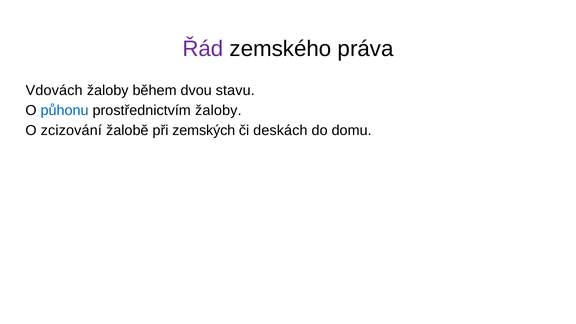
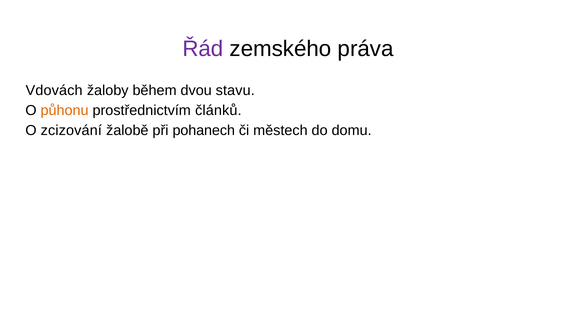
půhonu colour: blue -> orange (65, 110)
prostřednictvím žaloby: žaloby -> článků (218, 110)
zemských: zemských -> pohanech (204, 130)
deskách: deskách -> městech (280, 130)
